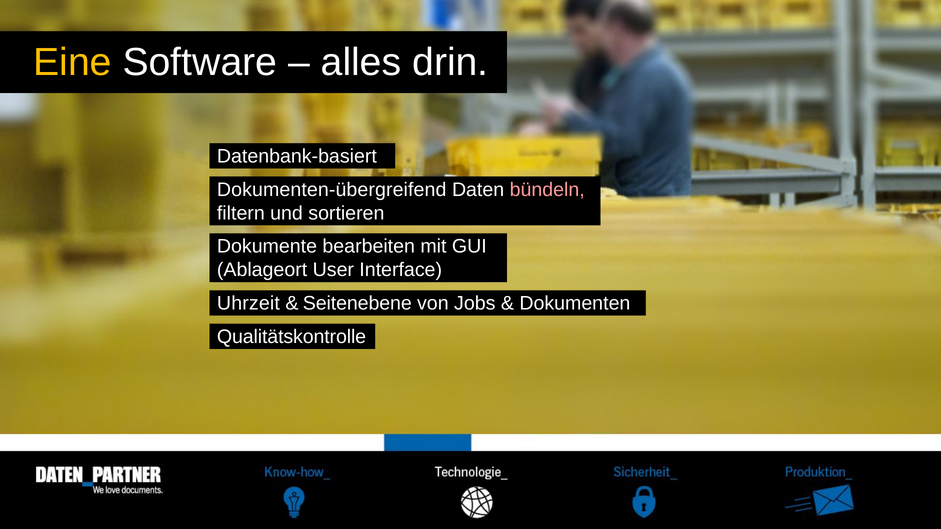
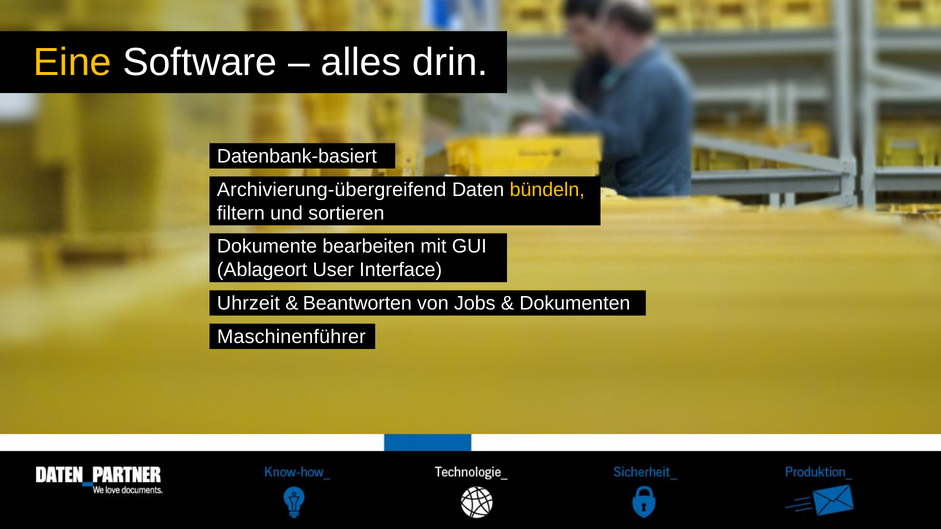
Dokumenten-übergreifend: Dokumenten-übergreifend -> Archivierung-übergreifend (332, 190)
bündeln colour: pink -> yellow (547, 190)
Seitenebene: Seitenebene -> Beantworten (357, 304)
Qualitätskontrolle: Qualitätskontrolle -> Maschinenführer (291, 337)
